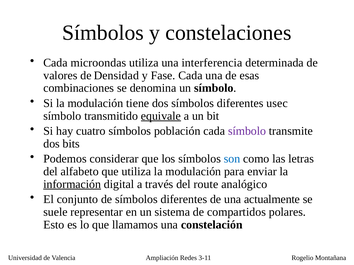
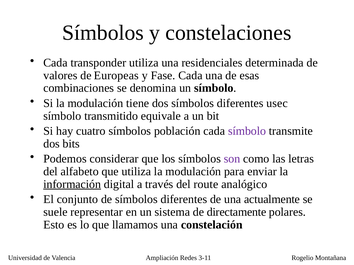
microondas: microondas -> transponder (98, 63)
interferencia: interferencia -> residenciales (212, 63)
Densidad: Densidad -> Europeas (116, 76)
equivale underline: present -> none (161, 116)
son colour: blue -> purple (232, 159)
compartidos: compartidos -> directamente (237, 212)
